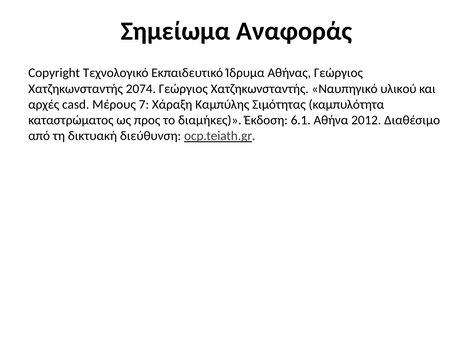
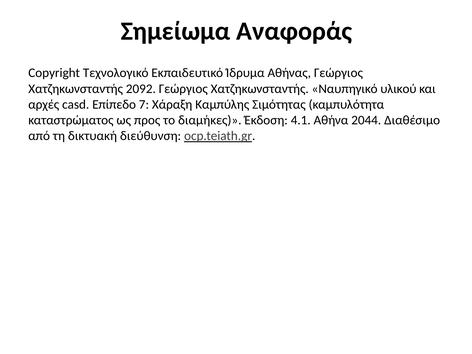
2074: 2074 -> 2092 (141, 89)
Μέρους: Μέρους -> Επίπεδο (114, 104)
6.1: 6.1 -> 4.1 (301, 120)
2012: 2012 -> 2044 (366, 120)
